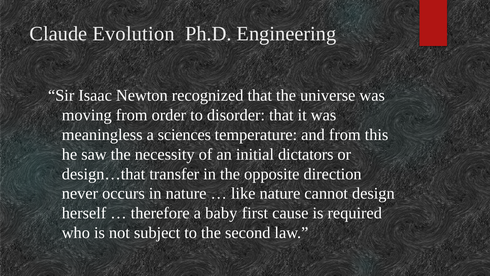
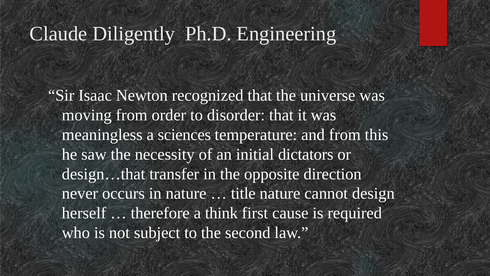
Evolution: Evolution -> Diligently (134, 34)
like: like -> title (243, 193)
baby: baby -> think (221, 213)
